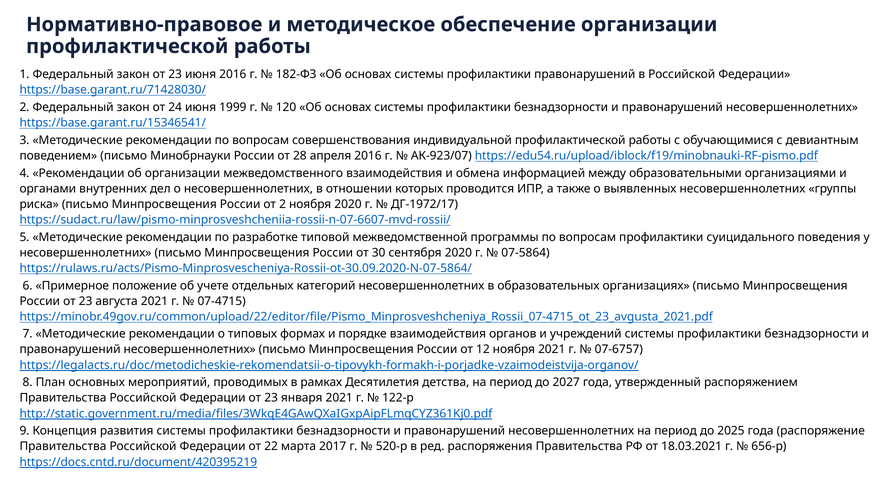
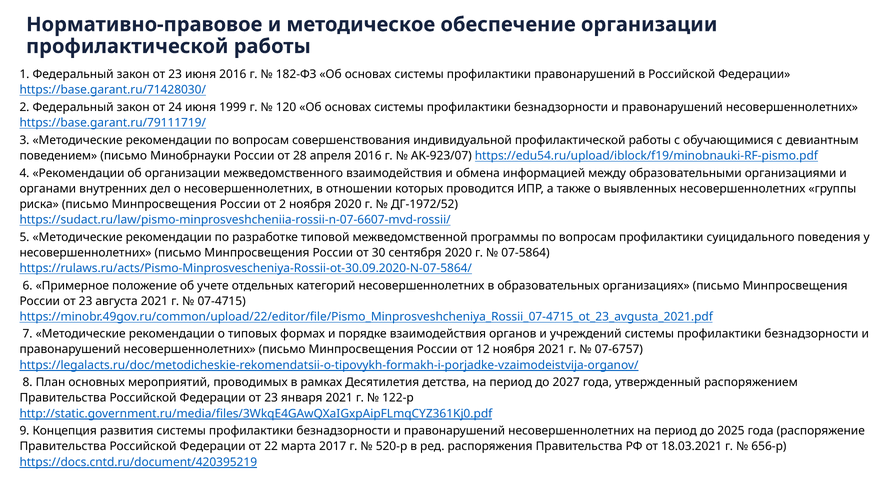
https://base.garant.ru/15346541/: https://base.garant.ru/15346541/ -> https://base.garant.ru/79111719/ (113, 123)
ДГ-1972/17: ДГ-1972/17 -> ДГ-1972/52 (424, 204)
